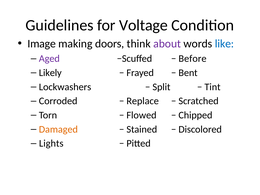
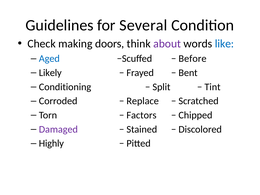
Voltage: Voltage -> Several (143, 25)
Image: Image -> Check (42, 44)
Aged colour: purple -> blue (49, 59)
Lockwashers: Lockwashers -> Conditioning (65, 87)
Flowed: Flowed -> Factors (141, 115)
Damaged colour: orange -> purple (58, 129)
Lights: Lights -> Highly (51, 143)
